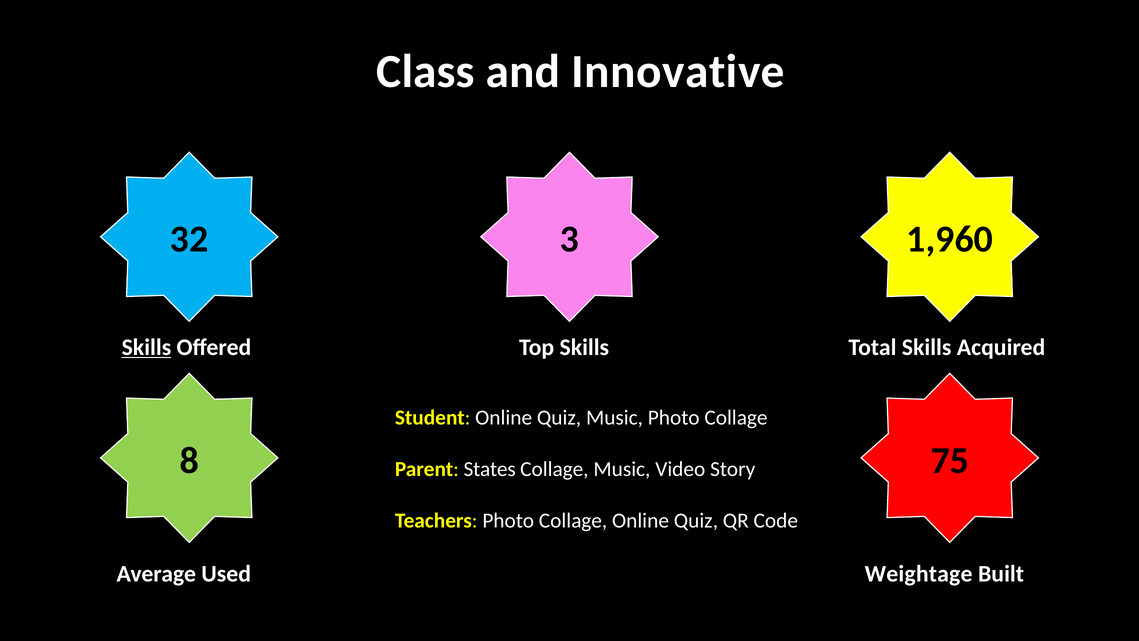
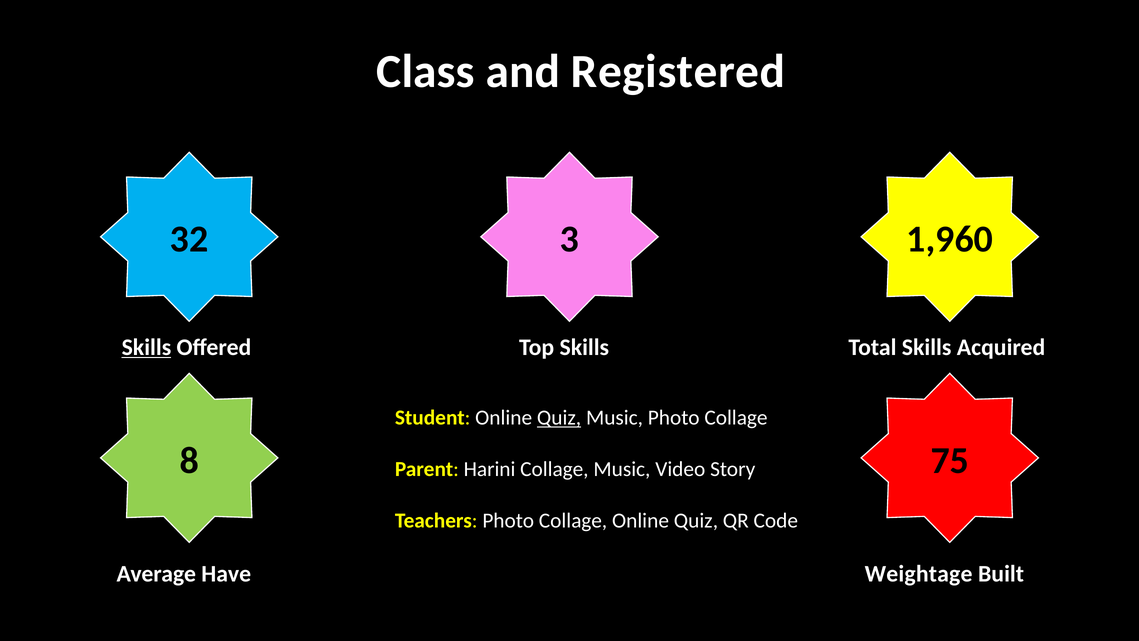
Innovative: Innovative -> Registered (678, 71)
Quiz underline: none -> present (559, 418)
States: States -> Harini (490, 469)
Used: Used -> Have (226, 573)
